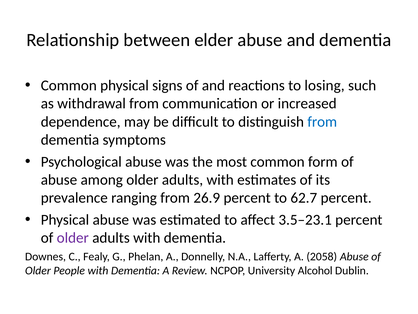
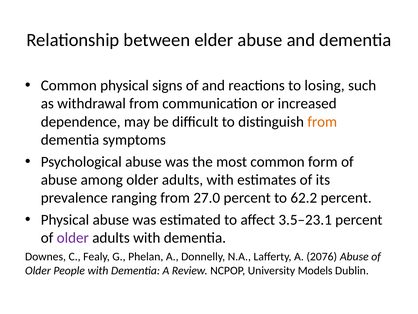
from colour: blue -> orange (322, 122)
26.9: 26.9 -> 27.0 (207, 198)
62.7: 62.7 -> 62.2 (304, 198)
2058: 2058 -> 2076 (322, 256)
Alcohol: Alcohol -> Models (315, 270)
